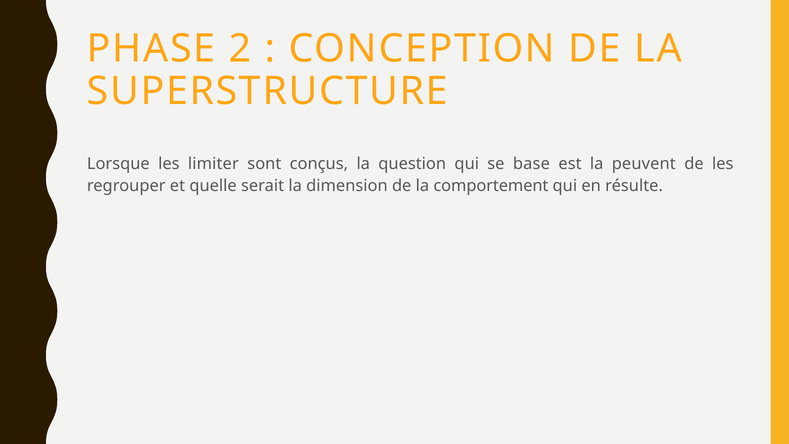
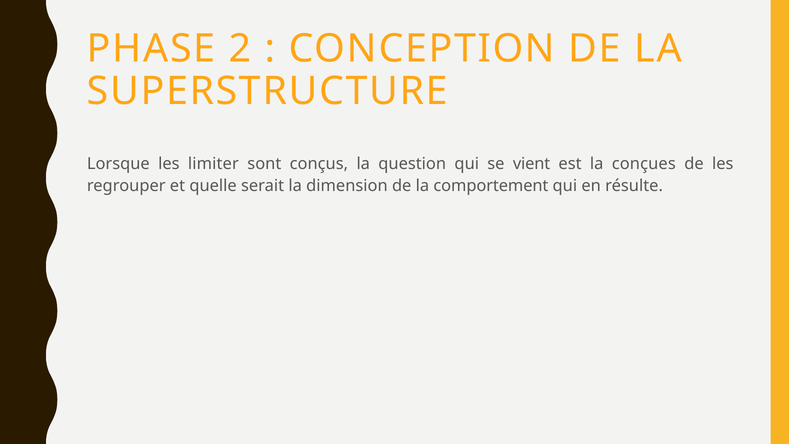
base: base -> vient (532, 164)
peuvent: peuvent -> conçues (644, 164)
